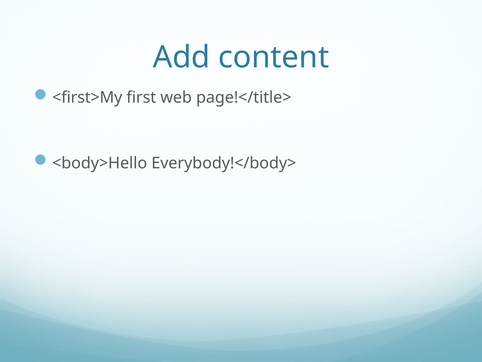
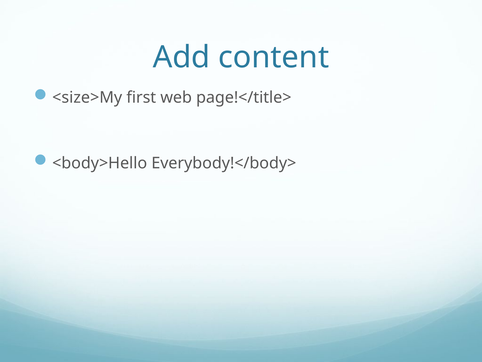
<first>My: <first>My -> <size>My (87, 98)
